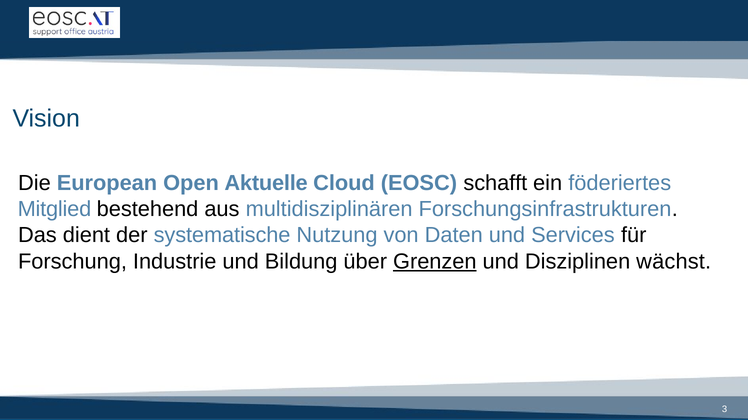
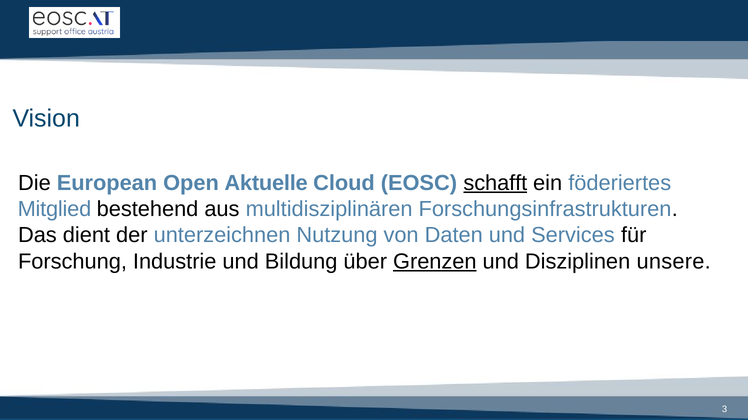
schafft underline: none -> present (495, 183)
systematische: systematische -> unterzeichnen (222, 236)
wächst: wächst -> unsere (674, 262)
